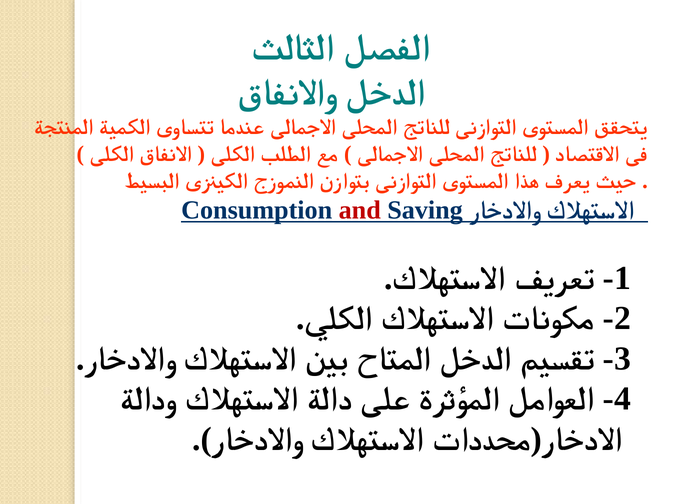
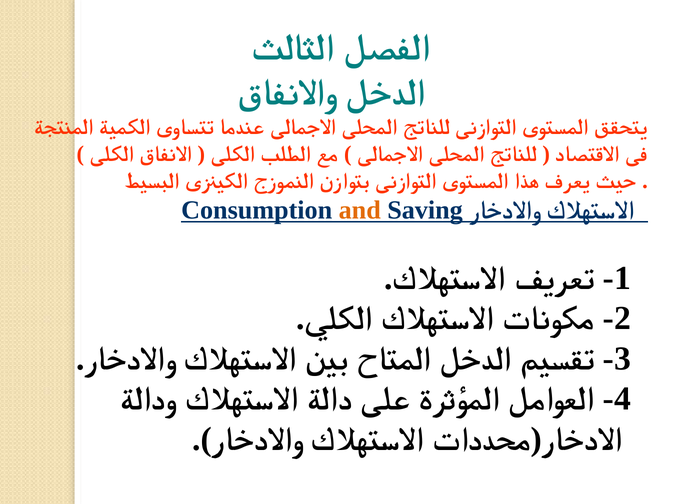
and colour: red -> orange (360, 211)
